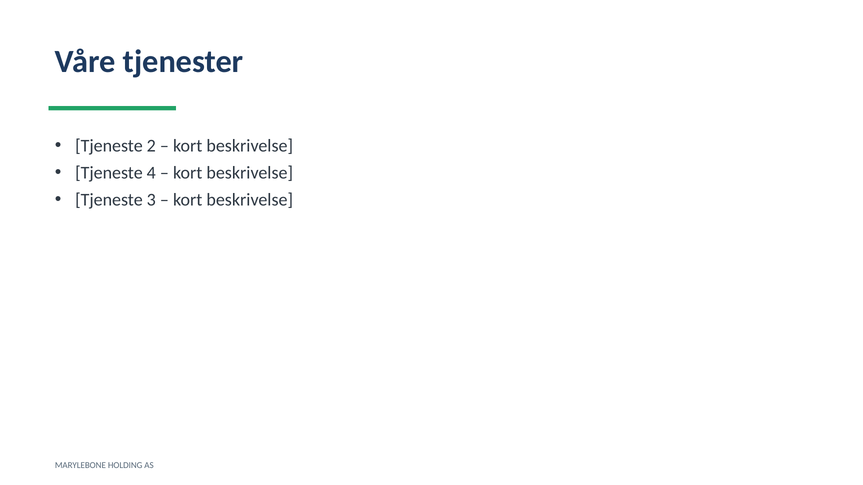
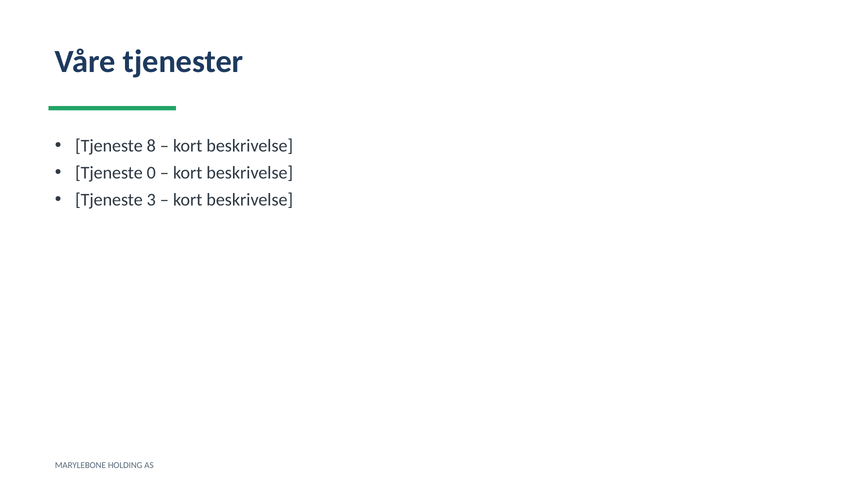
2: 2 -> 8 (151, 146)
4: 4 -> 0 (151, 173)
